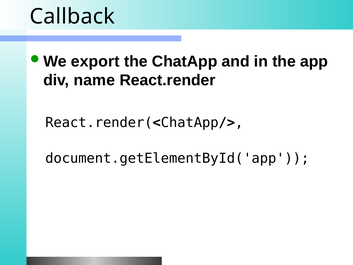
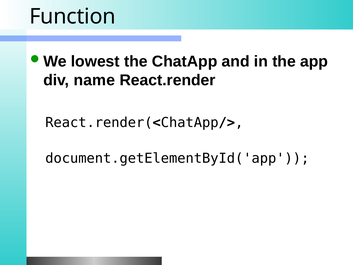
Callback: Callback -> Function (72, 16)
export: export -> lowest (95, 61)
